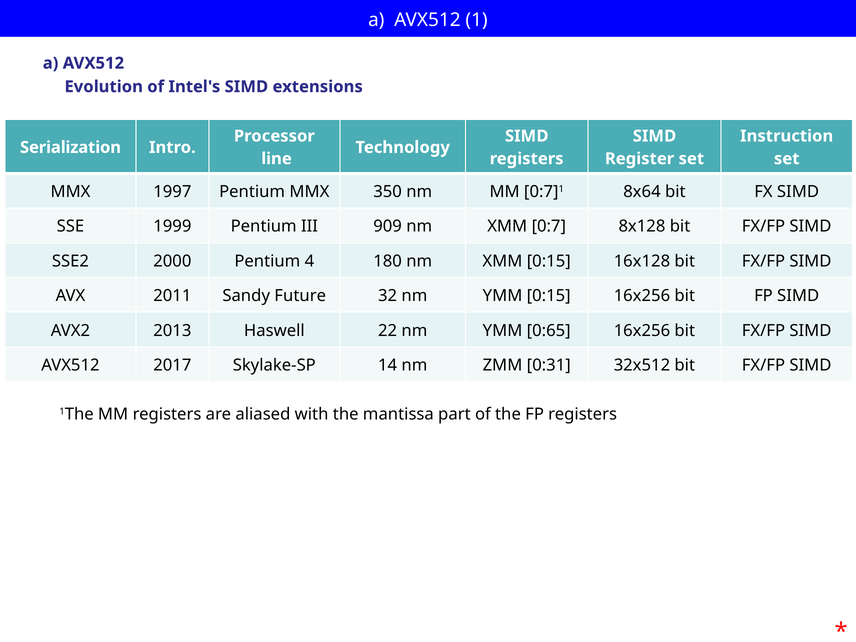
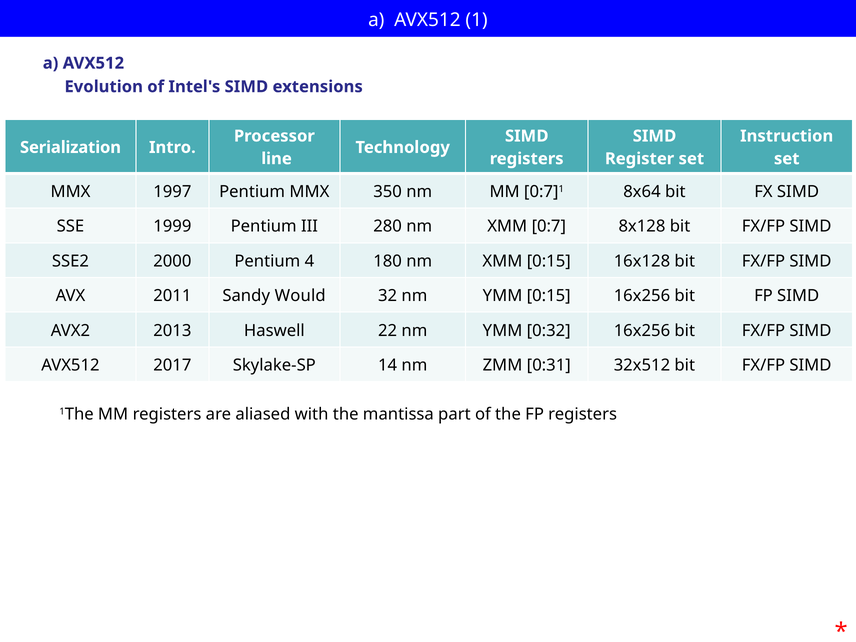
909: 909 -> 280 (388, 226)
Future: Future -> Would (300, 296)
0:65: 0:65 -> 0:32 (549, 331)
